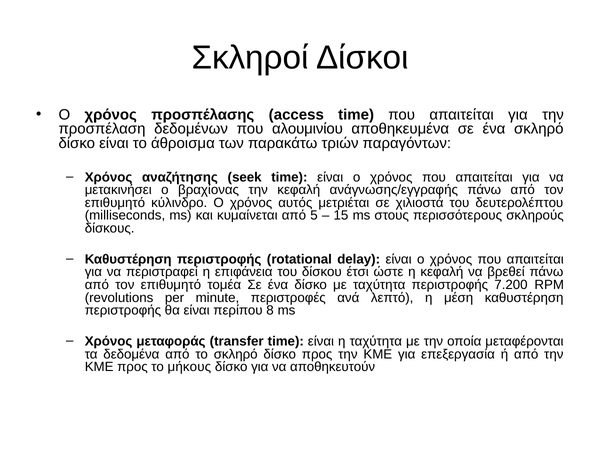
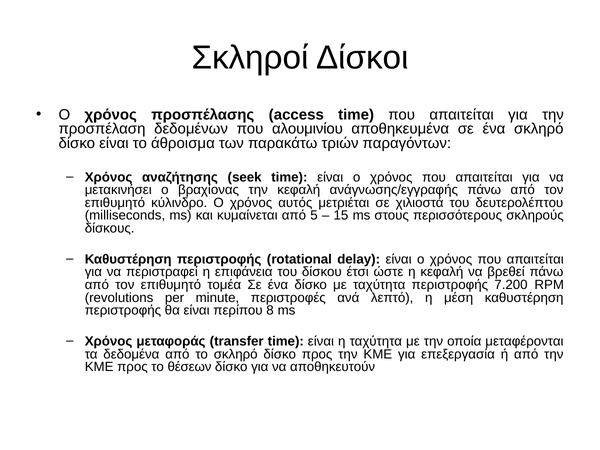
μήκους: μήκους -> θέσεων (189, 367)
